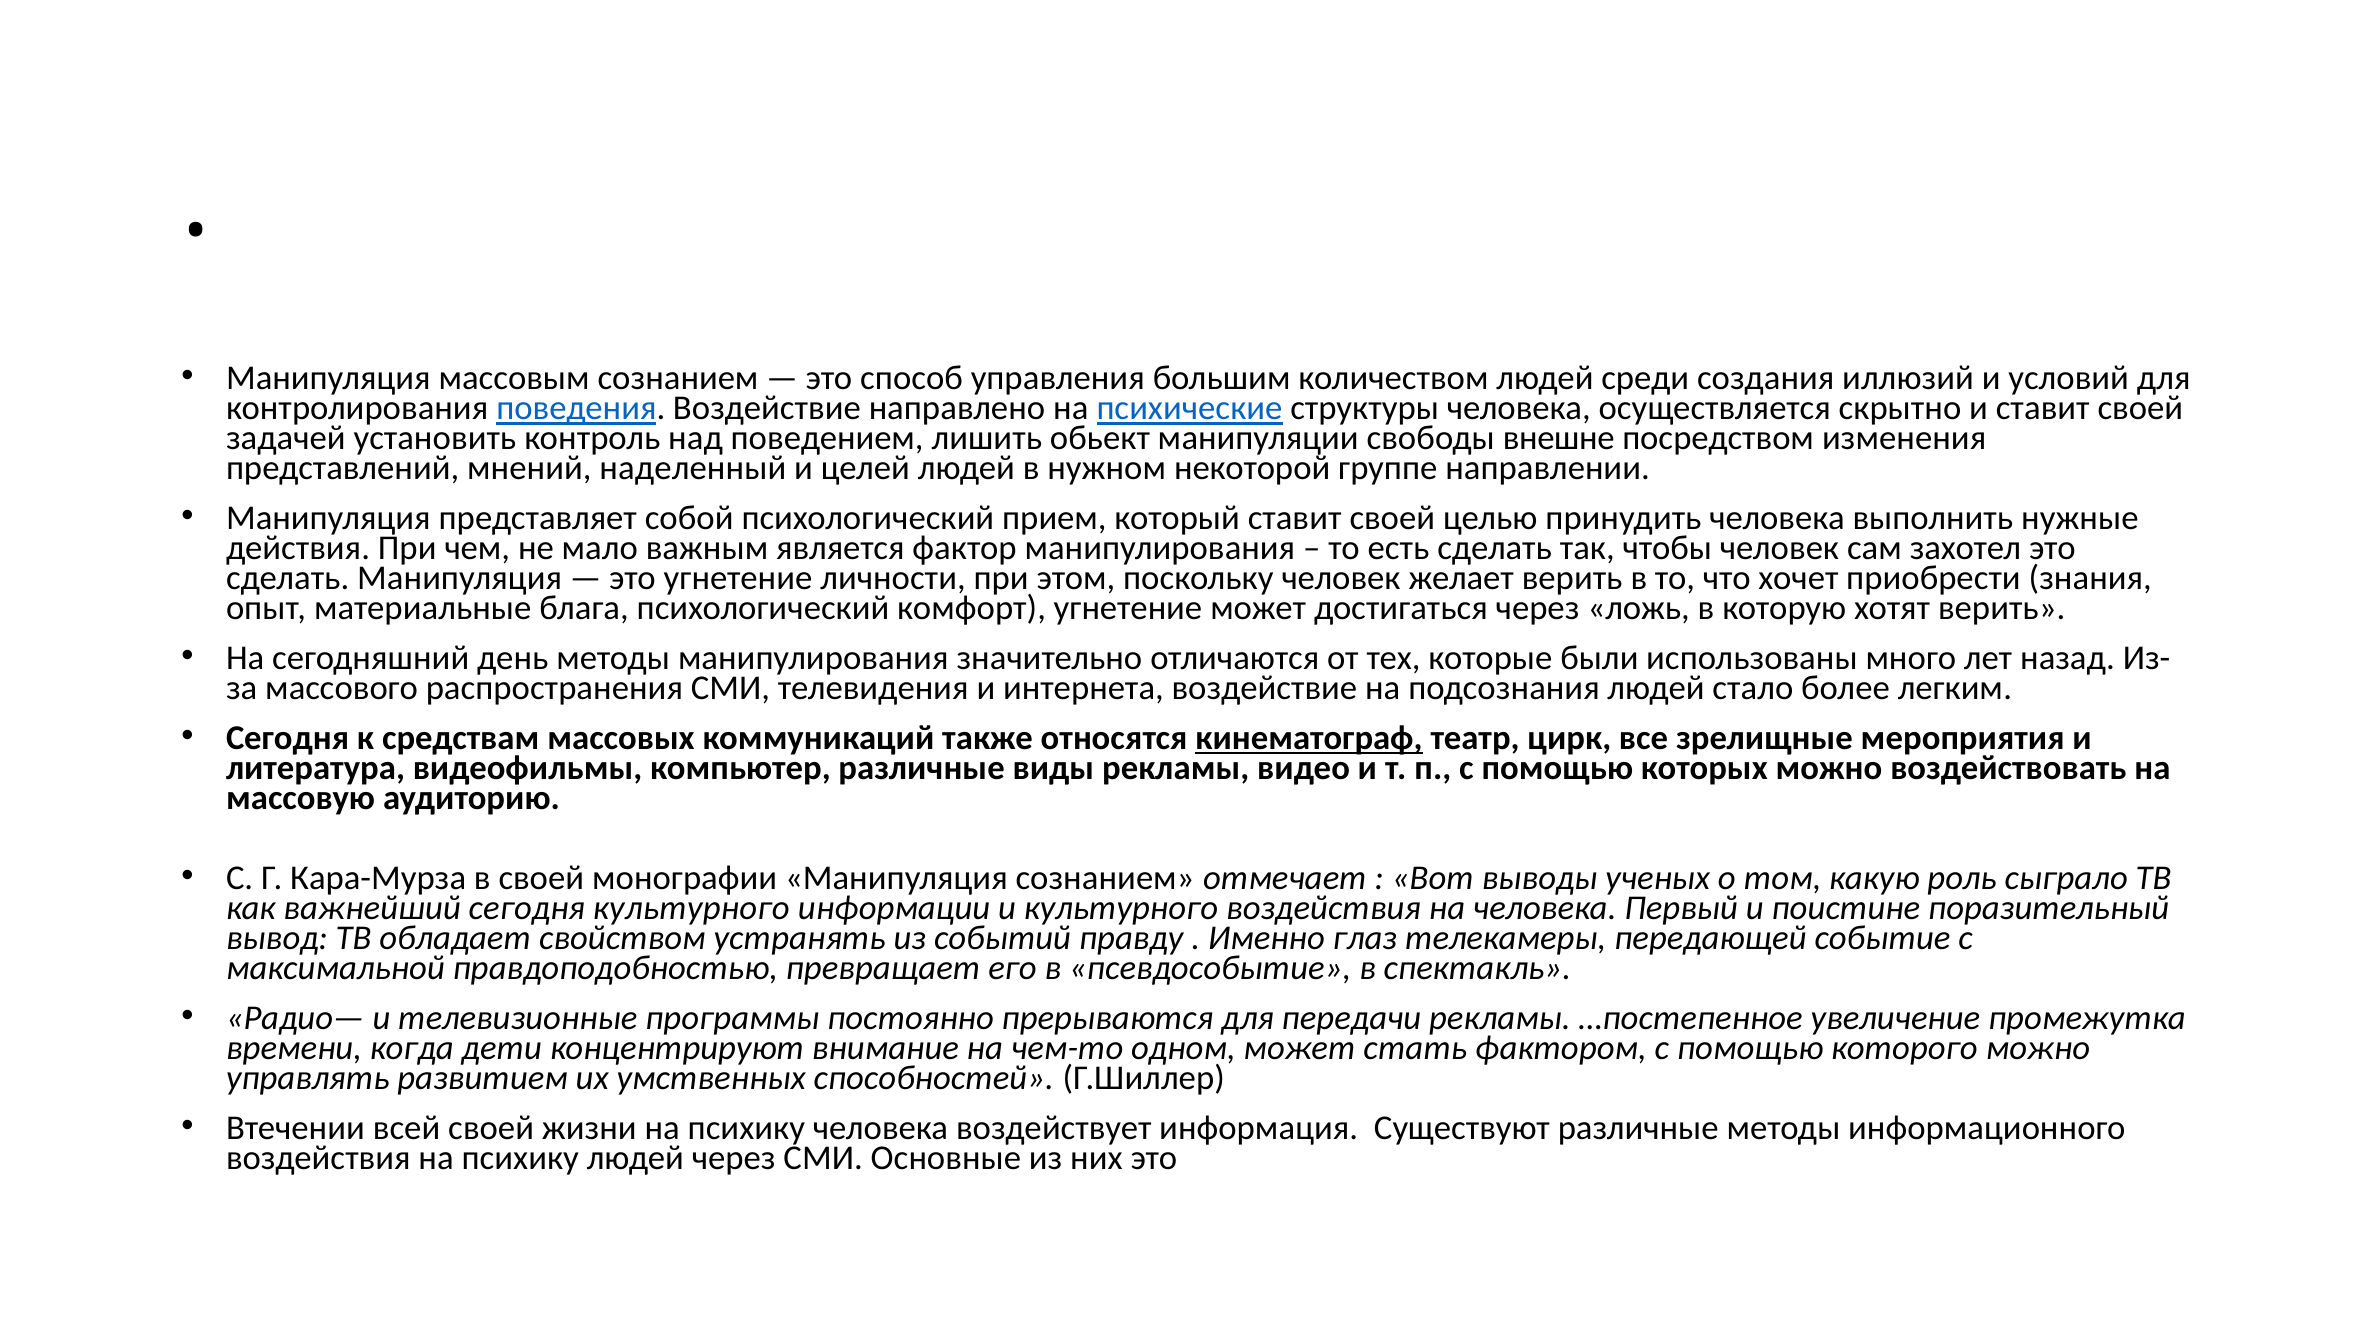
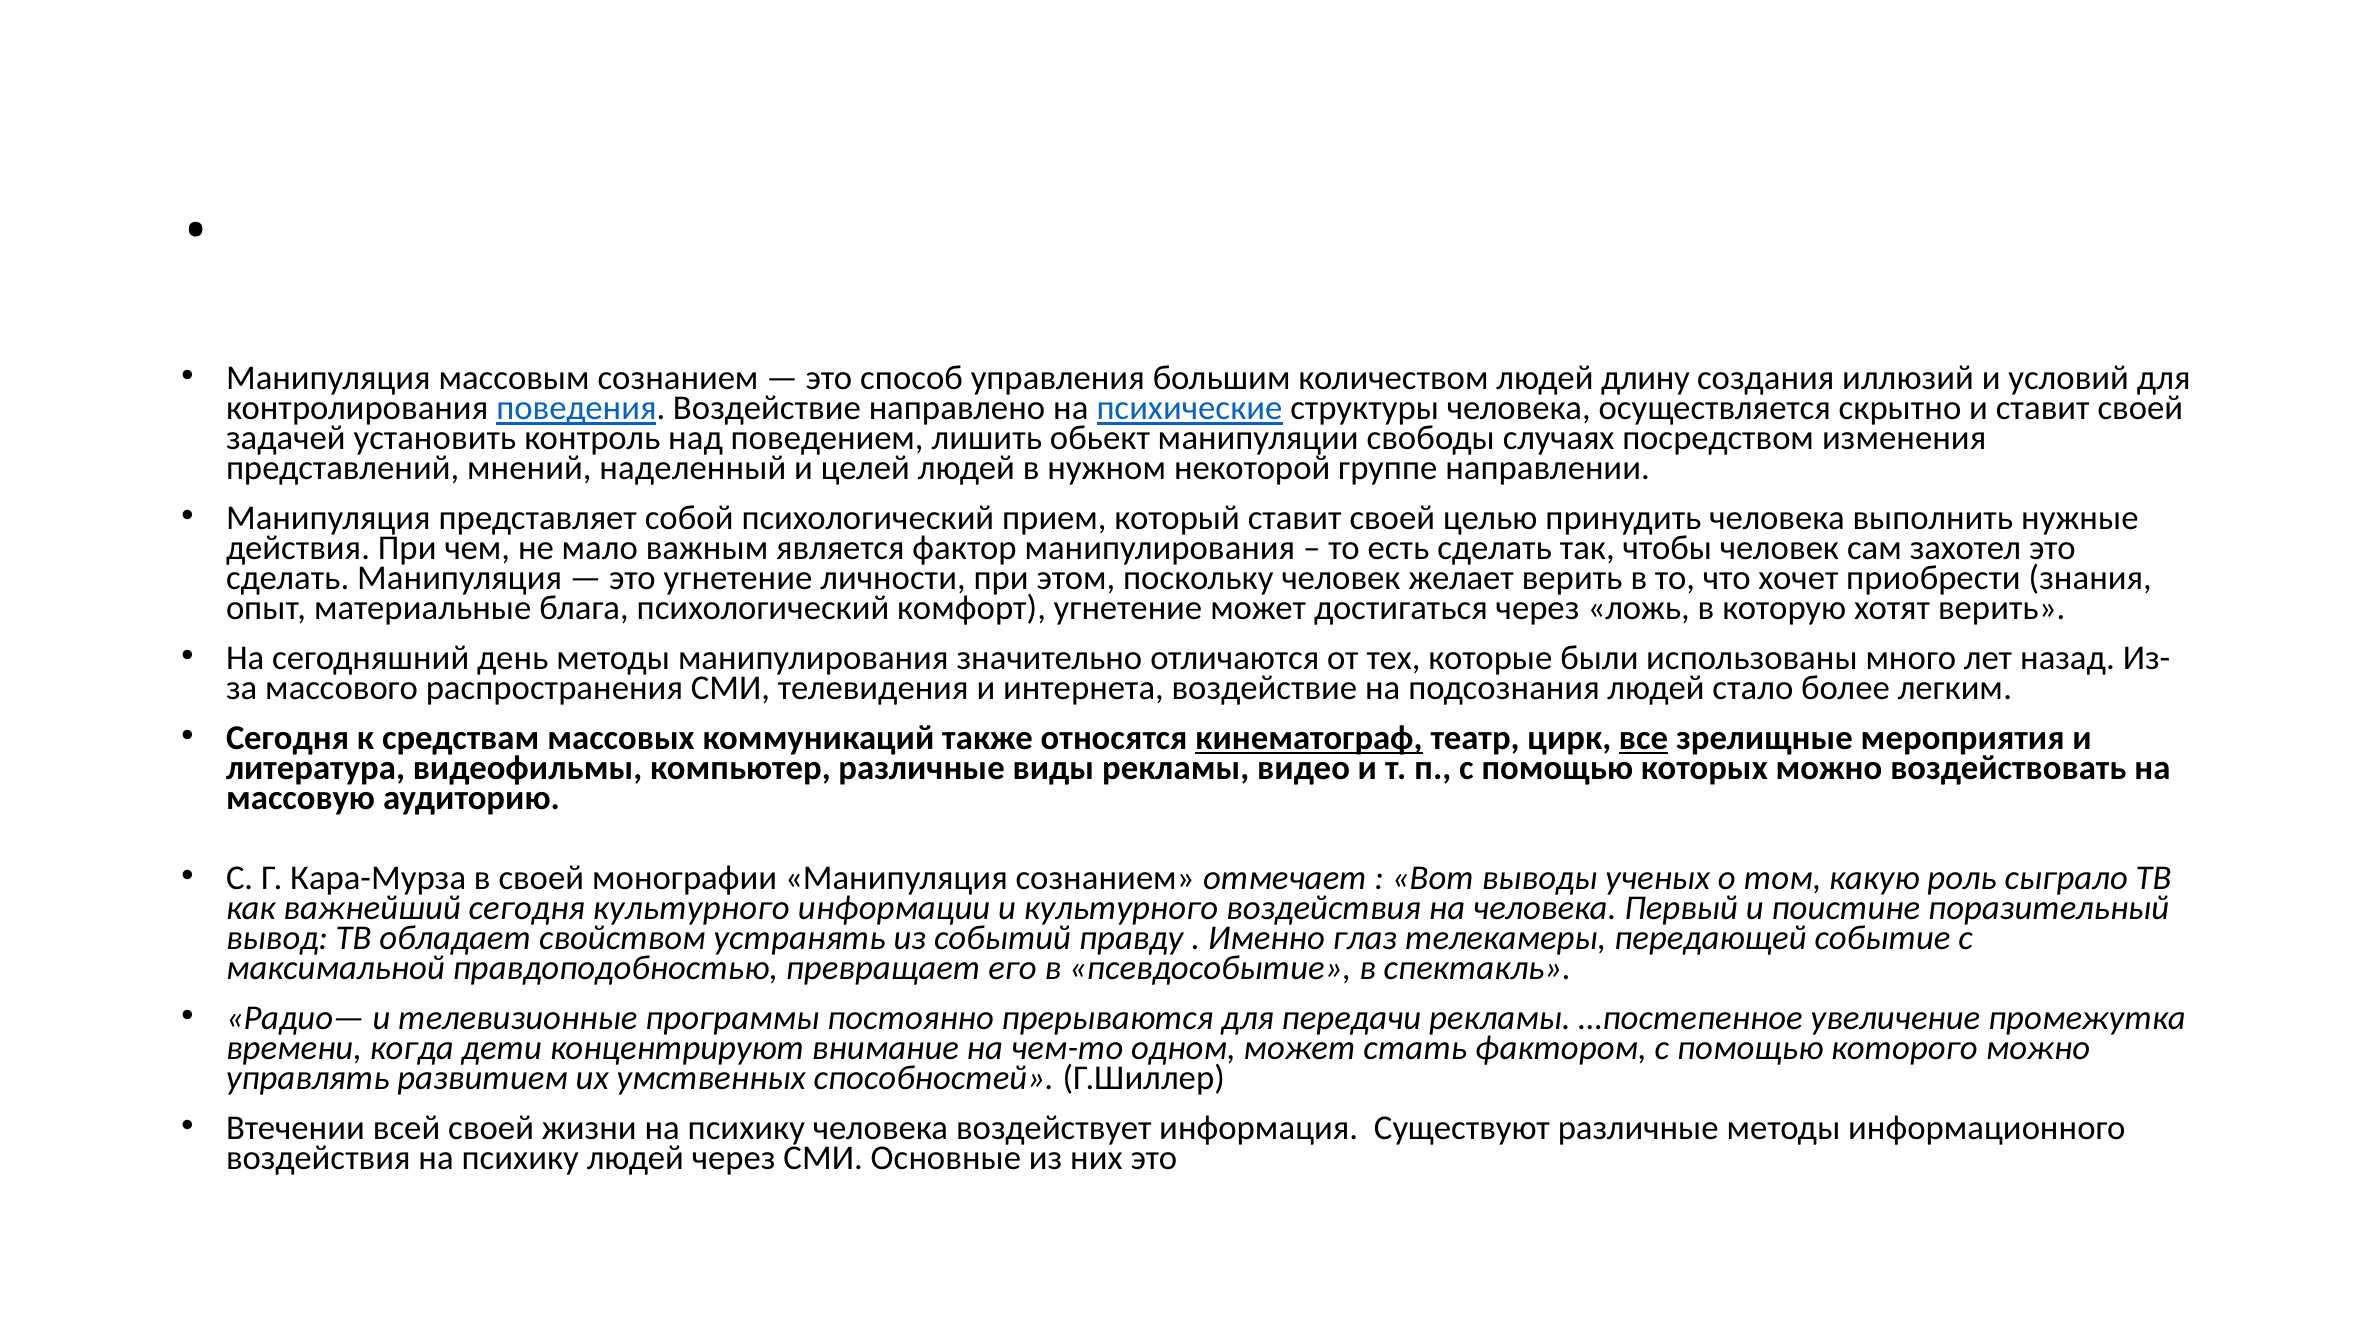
среди: среди -> длину (1645, 378)
внешне: внешне -> случаях (1559, 438)
все underline: none -> present (1644, 738)
